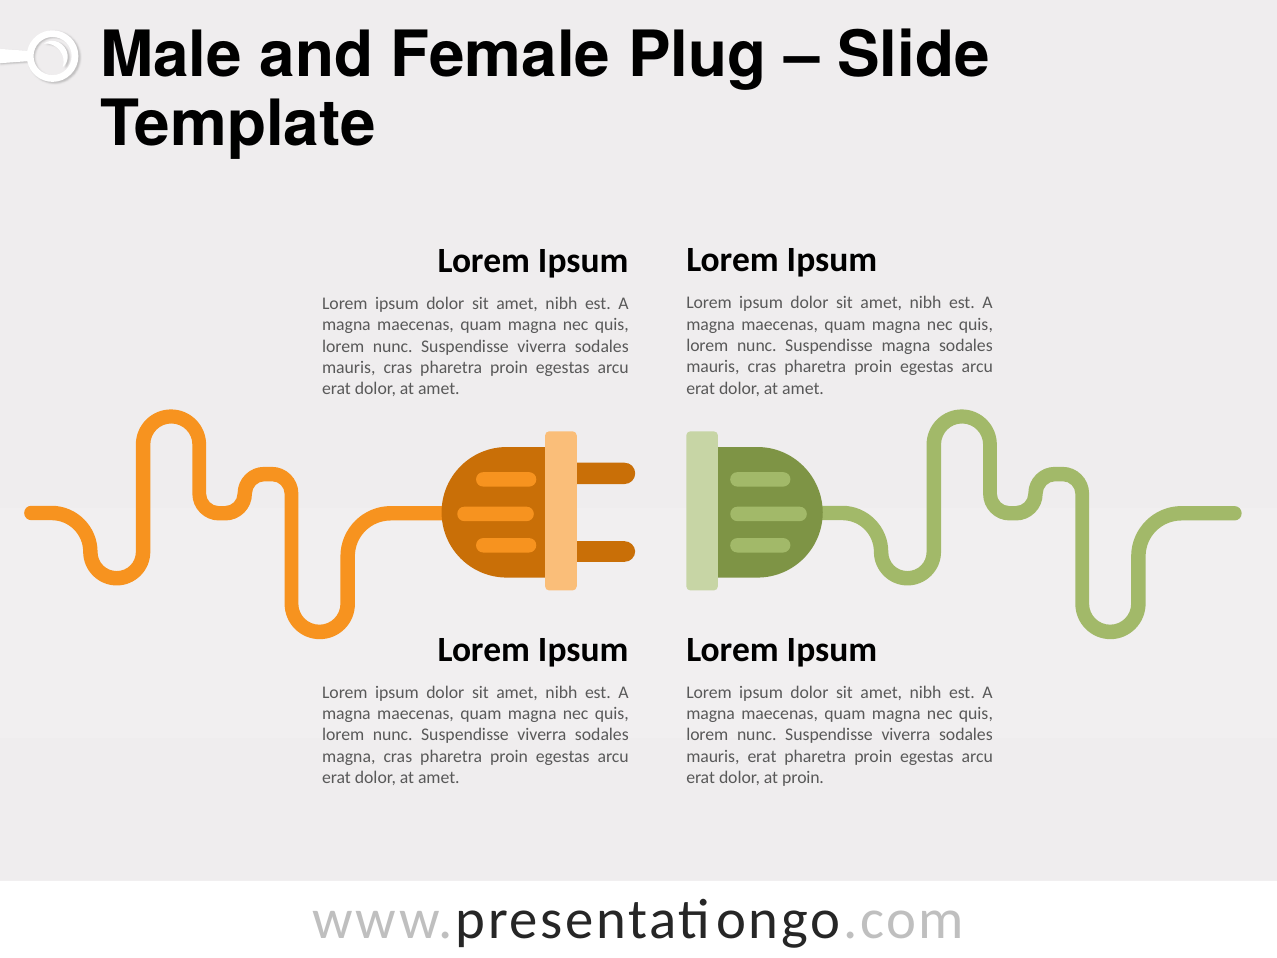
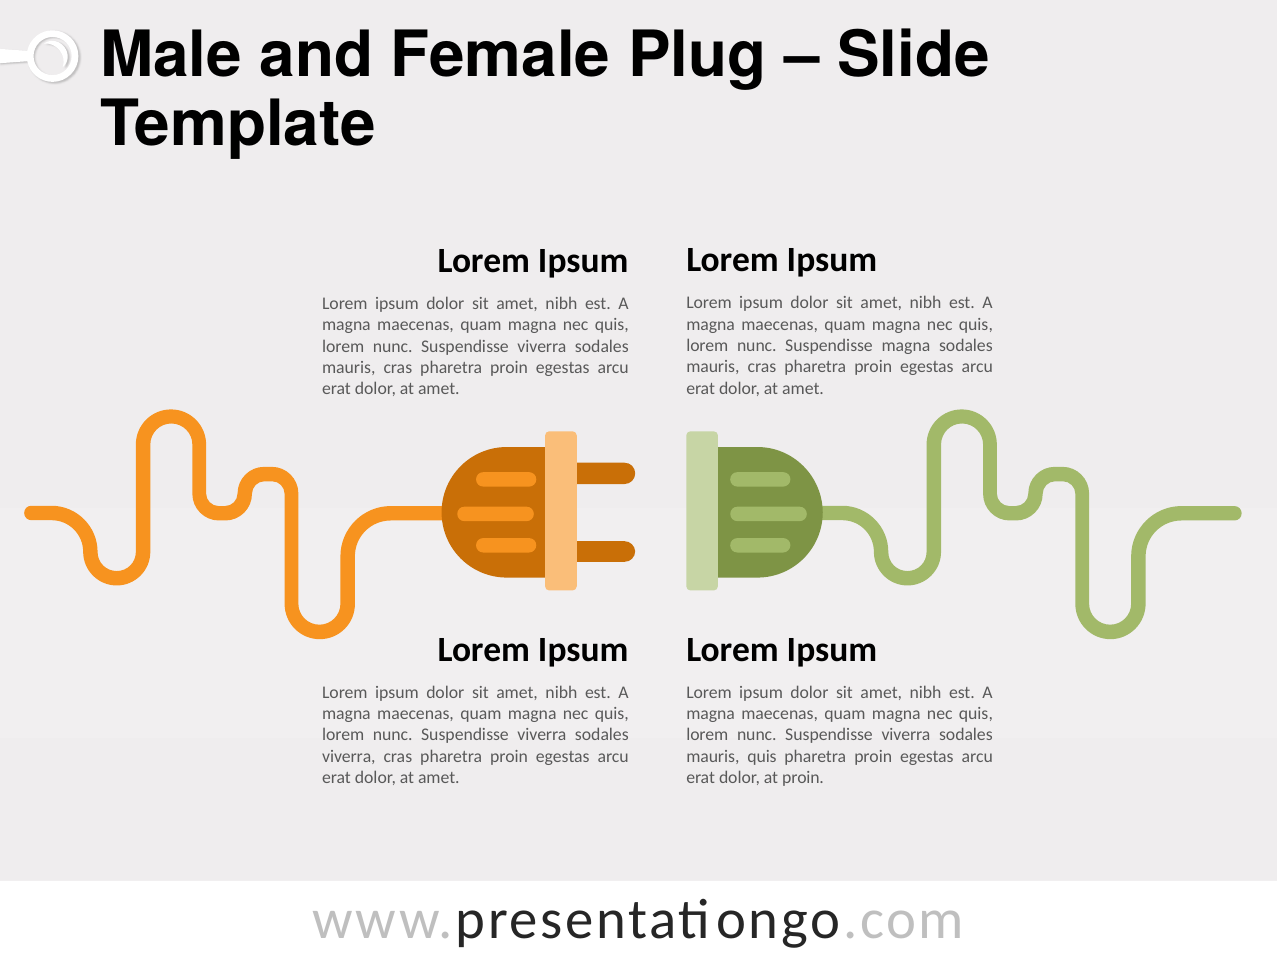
magna: magna -> viverra (349, 756)
mauris erat: erat -> quis (762, 756)
